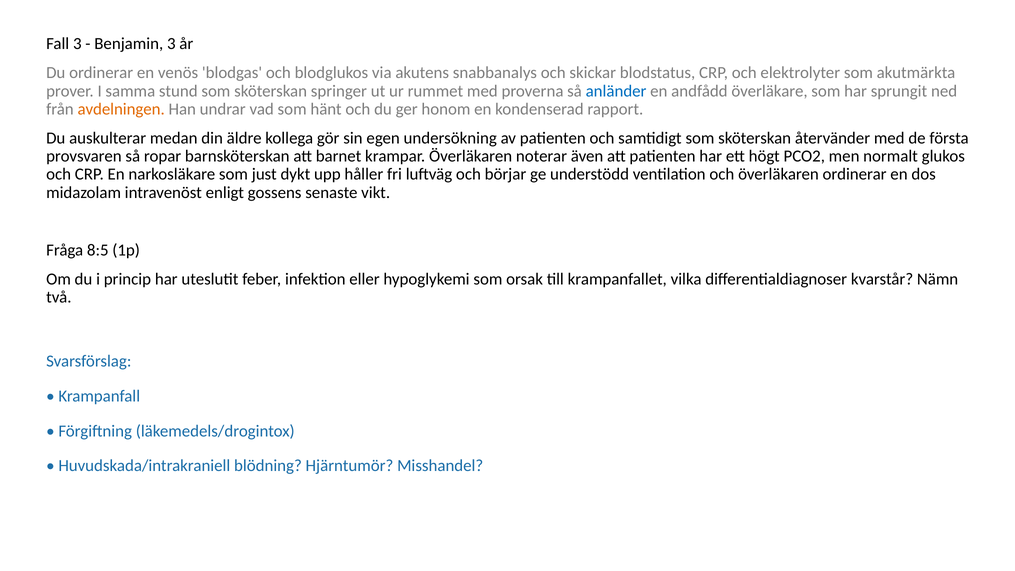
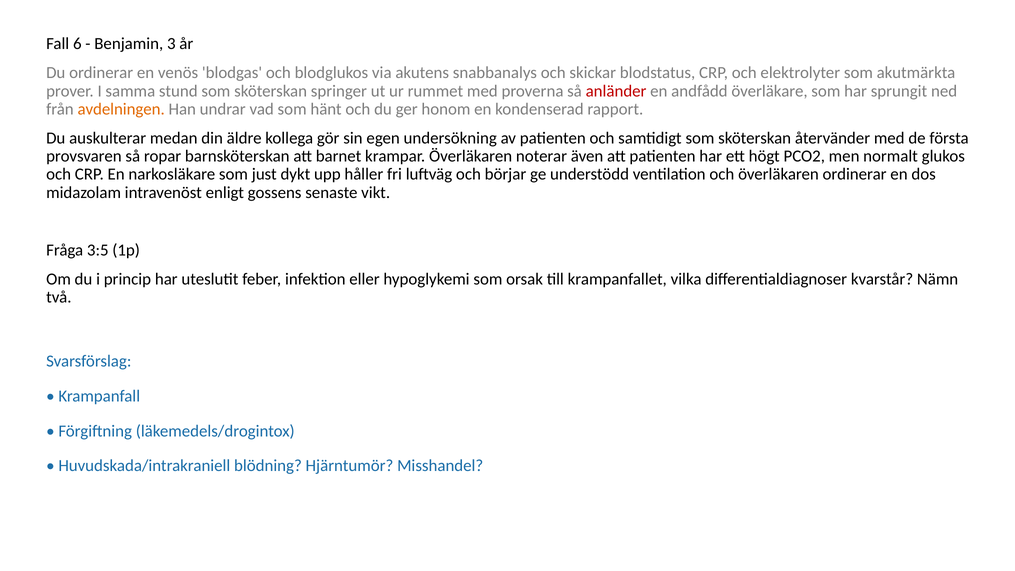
Fall 3: 3 -> 6 (77, 44)
anländer colour: blue -> red (616, 91)
8:5: 8:5 -> 3:5 (98, 250)
